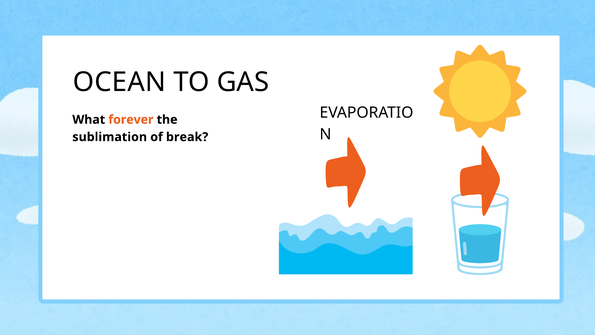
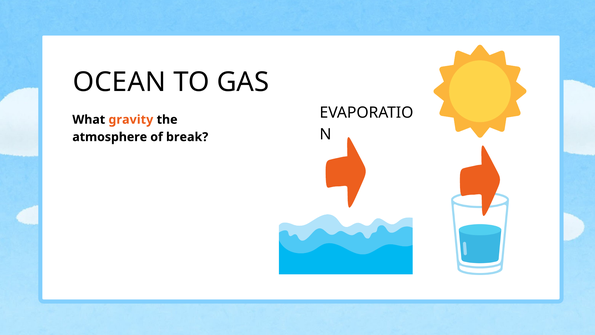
forever: forever -> gravity (131, 120)
sublimation: sublimation -> atmosphere (110, 137)
